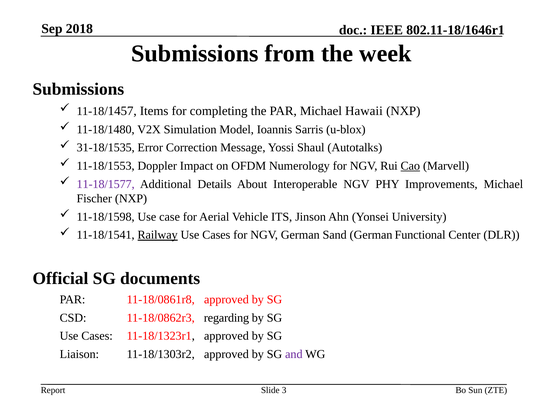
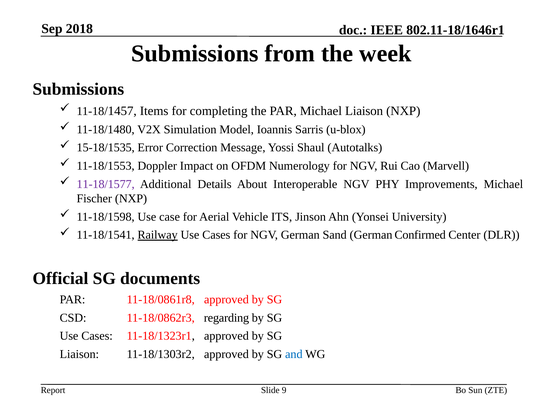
Michael Hawaii: Hawaii -> Liaison (364, 111)
31-18/1535: 31-18/1535 -> 15-18/1535 (106, 148)
Cao underline: present -> none (410, 166)
Functional: Functional -> Confirmed (420, 235)
and colour: purple -> blue (294, 354)
3: 3 -> 9 (284, 391)
